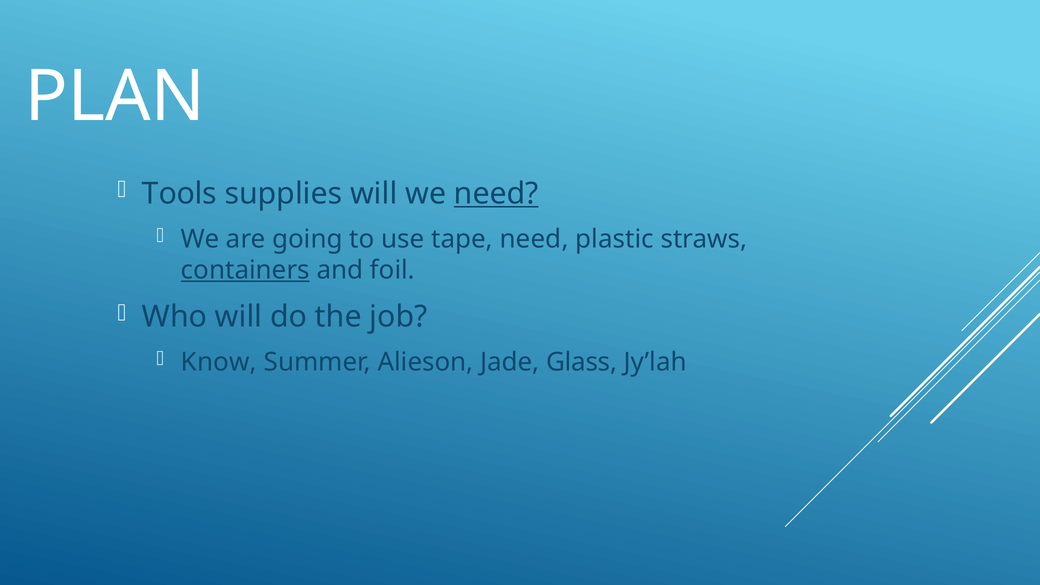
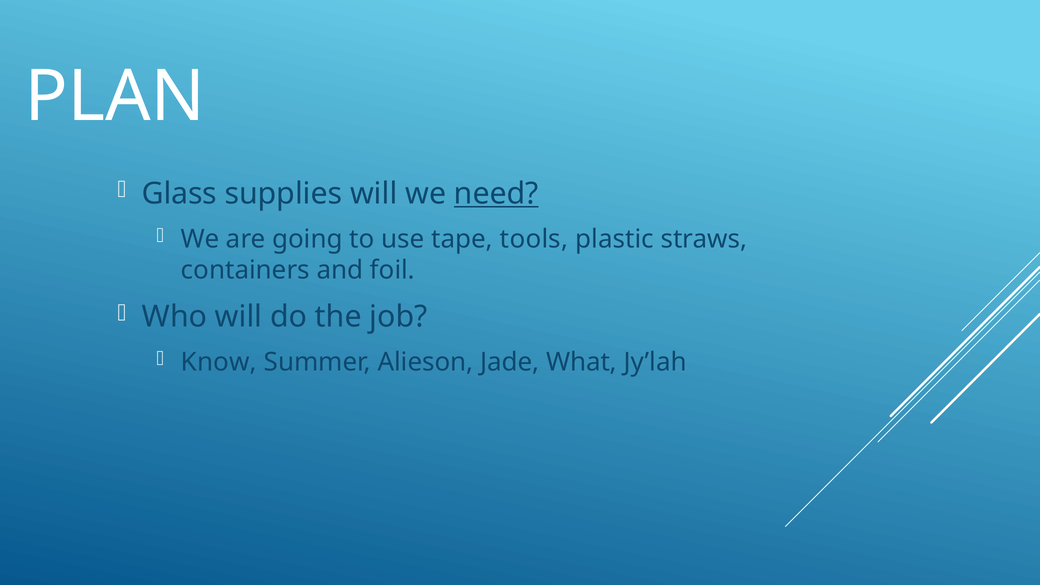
Tools: Tools -> Glass (179, 194)
tape need: need -> tools (534, 239)
containers underline: present -> none (245, 270)
Glass: Glass -> What (582, 362)
